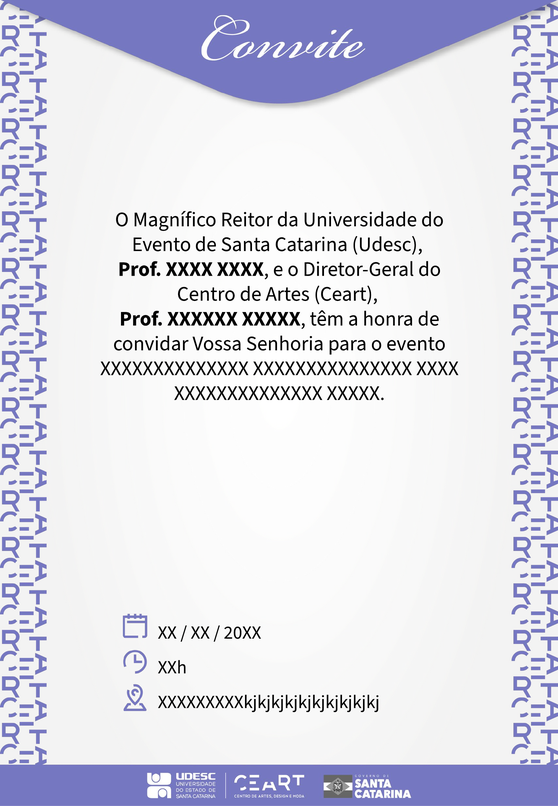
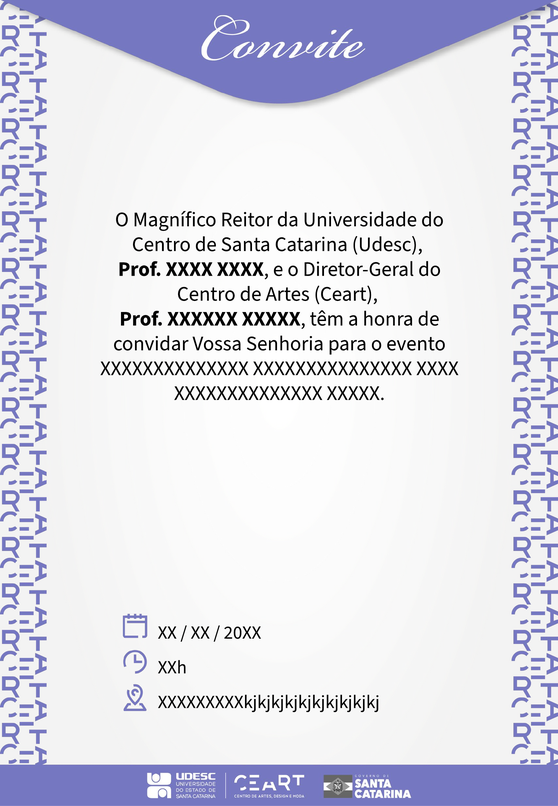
Evento: Evento -> Centro (161, 244)
